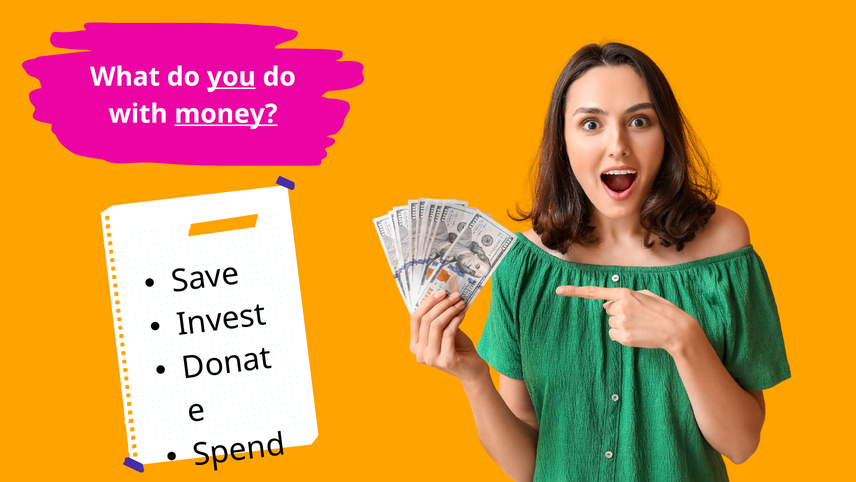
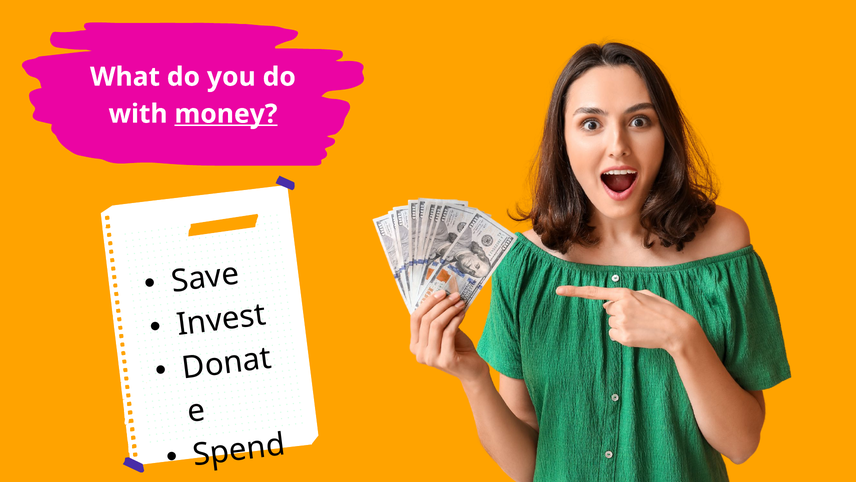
you underline: present -> none (231, 77)
